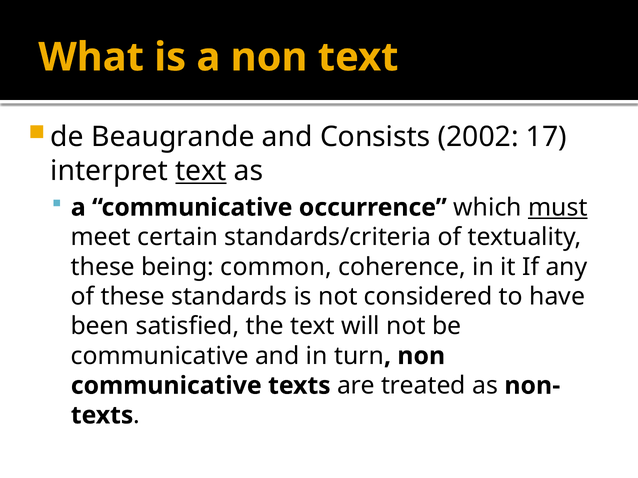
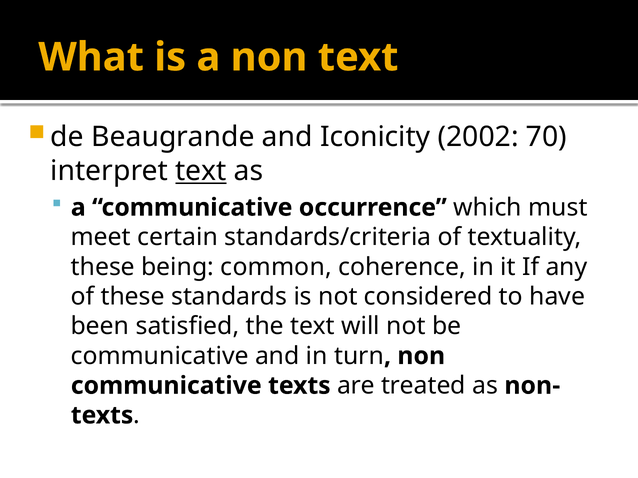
Consists: Consists -> Iconicity (375, 137)
17: 17 -> 70 (546, 137)
must underline: present -> none (558, 208)
